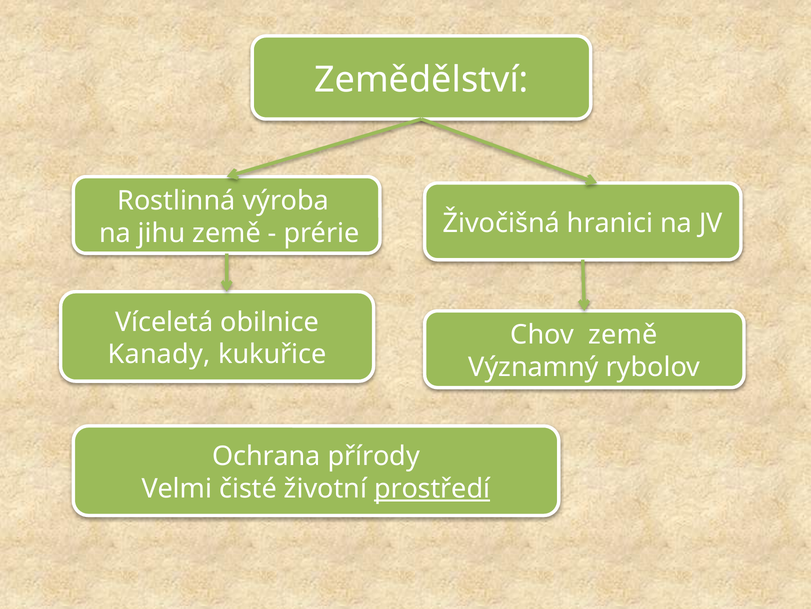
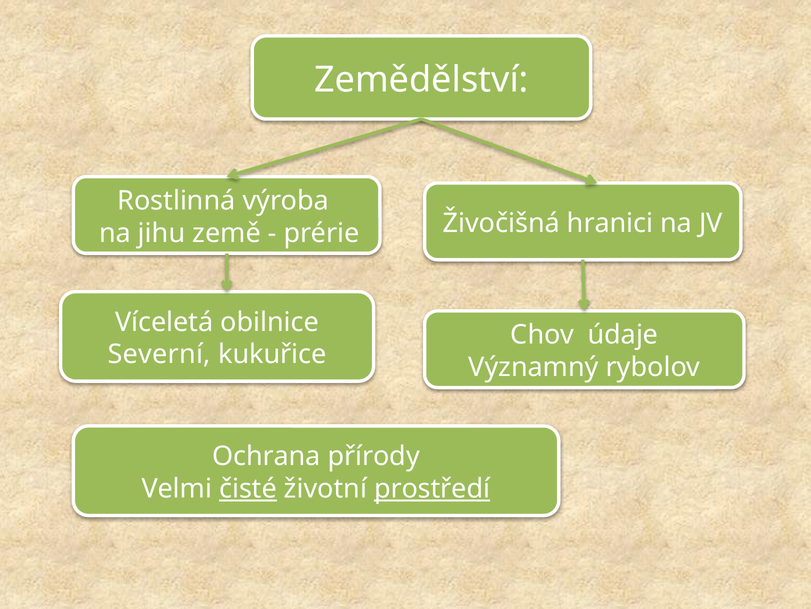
Chov země: země -> údaje (623, 334)
Kanady: Kanady -> Severní (159, 354)
čisté underline: none -> present (248, 488)
